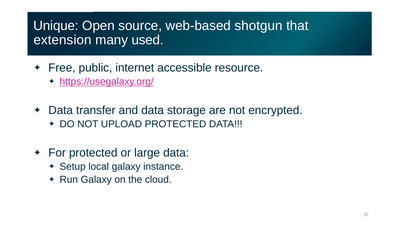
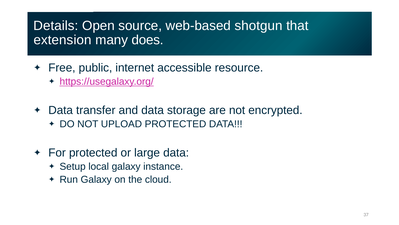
Unique: Unique -> Details (56, 26)
used: used -> does (148, 40)
